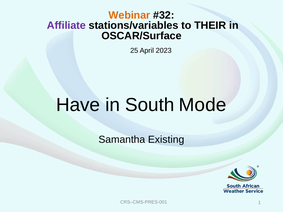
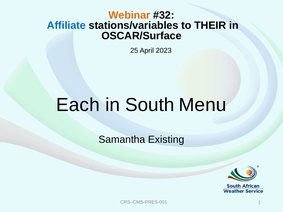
Affiliate colour: purple -> blue (66, 25)
Have: Have -> Each (78, 105)
Mode: Mode -> Menu (203, 105)
